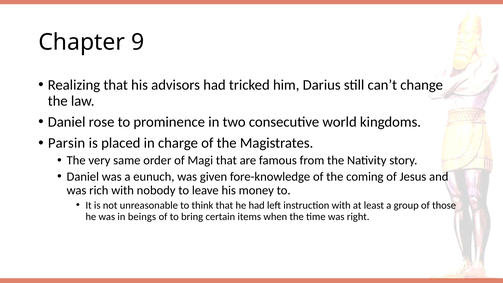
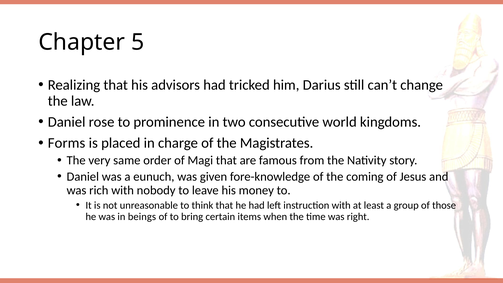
9: 9 -> 5 (138, 42)
Parsin: Parsin -> Forms (67, 143)
